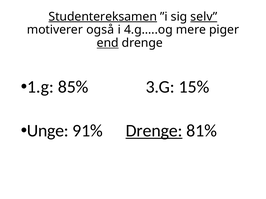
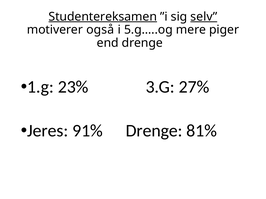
4.g…..og: 4.g…..og -> 5.g…..og (148, 30)
end underline: present -> none (108, 43)
85%: 85% -> 23% (73, 87)
15%: 15% -> 27% (194, 87)
Unge: Unge -> Jeres (48, 131)
Drenge underline: present -> none (154, 131)
